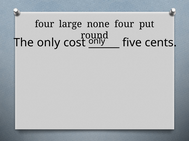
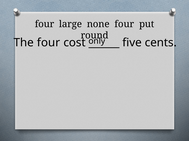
The only: only -> four (49, 43)
